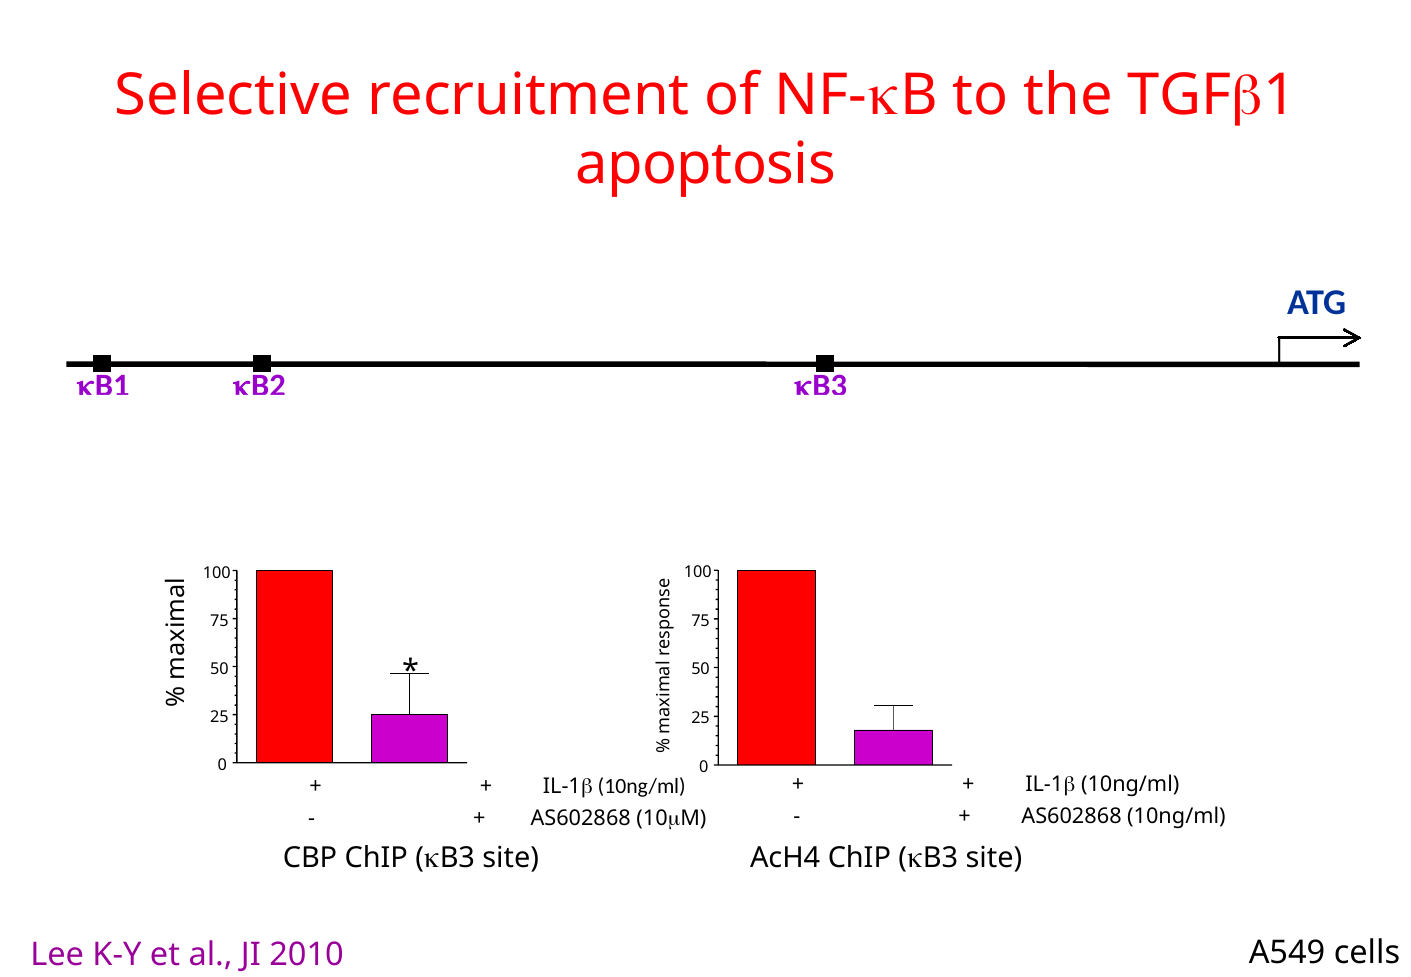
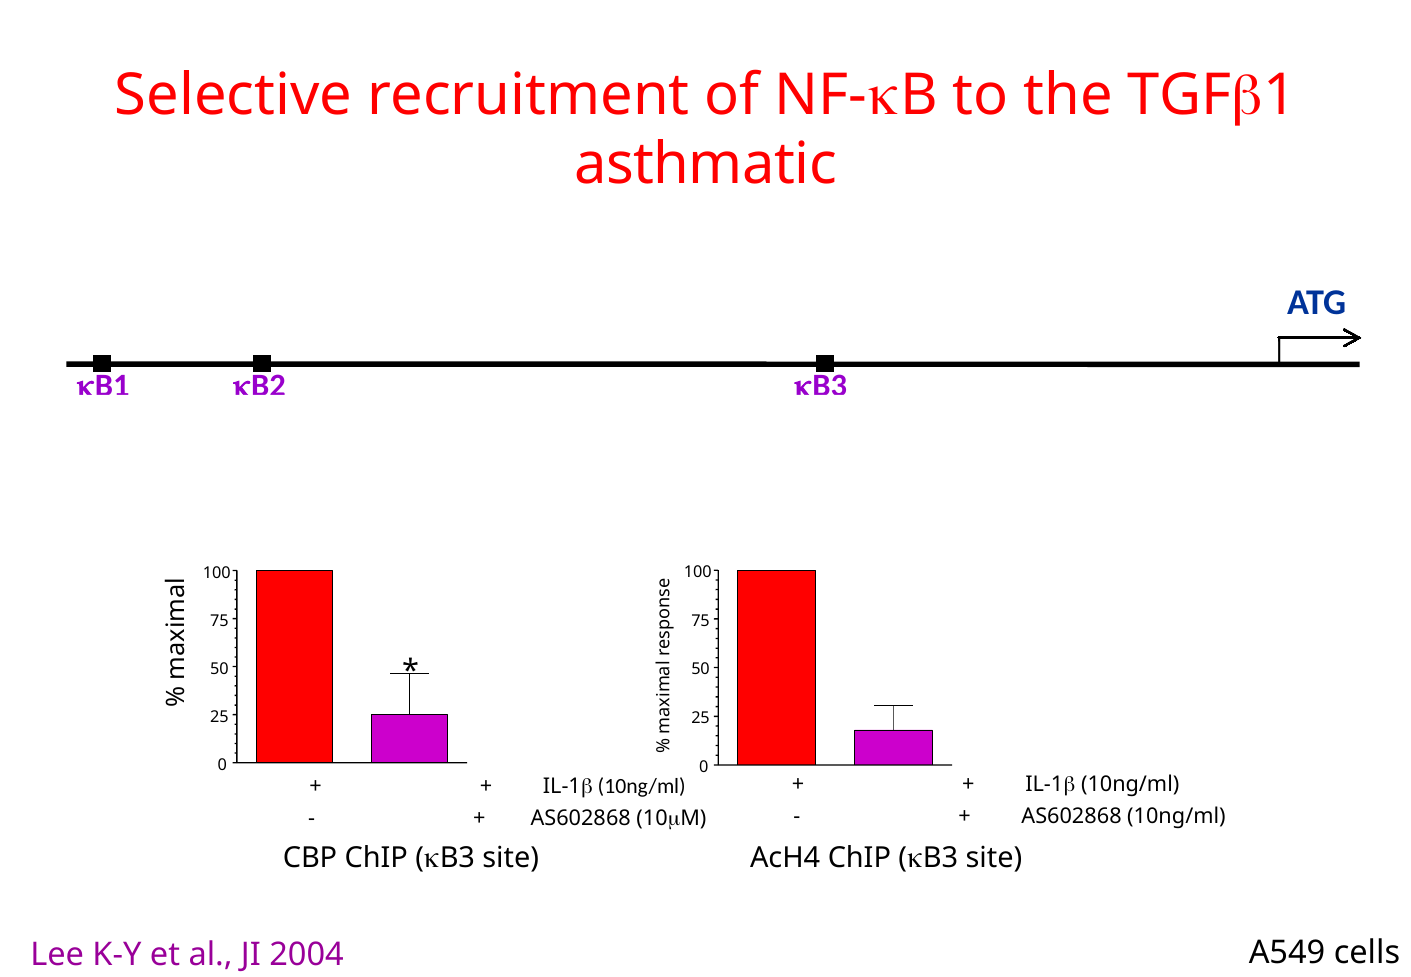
apoptosis: apoptosis -> asthmatic (706, 165)
2010: 2010 -> 2004 (307, 955)
